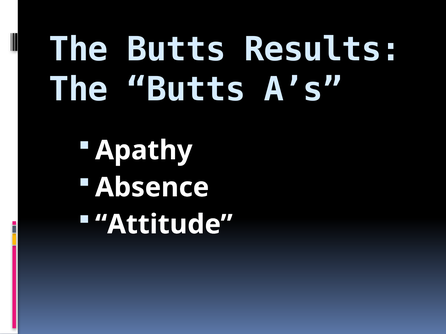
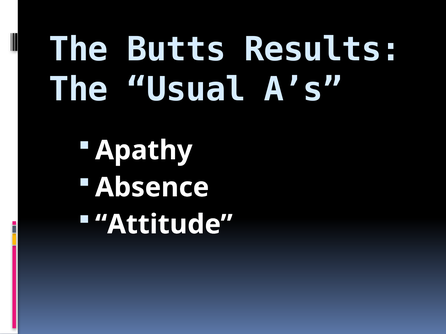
Butts: Butts -> Usual (186, 90)
